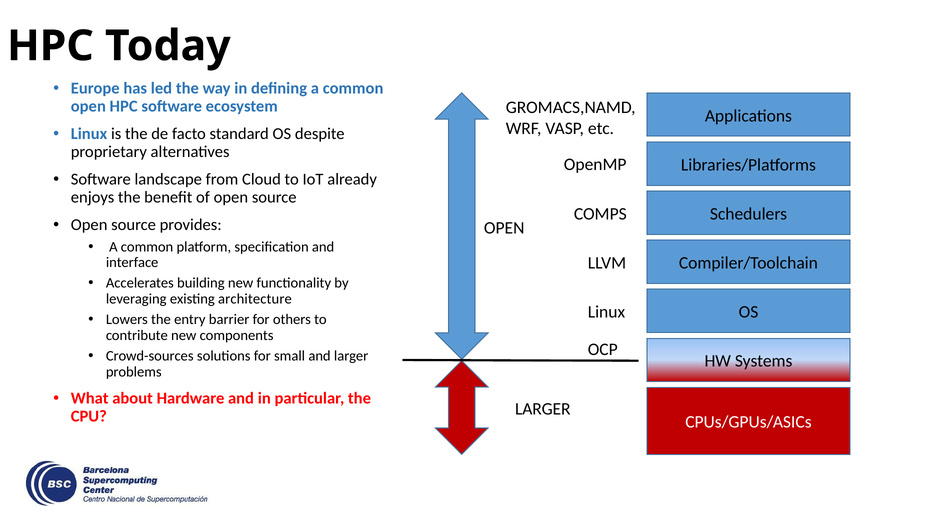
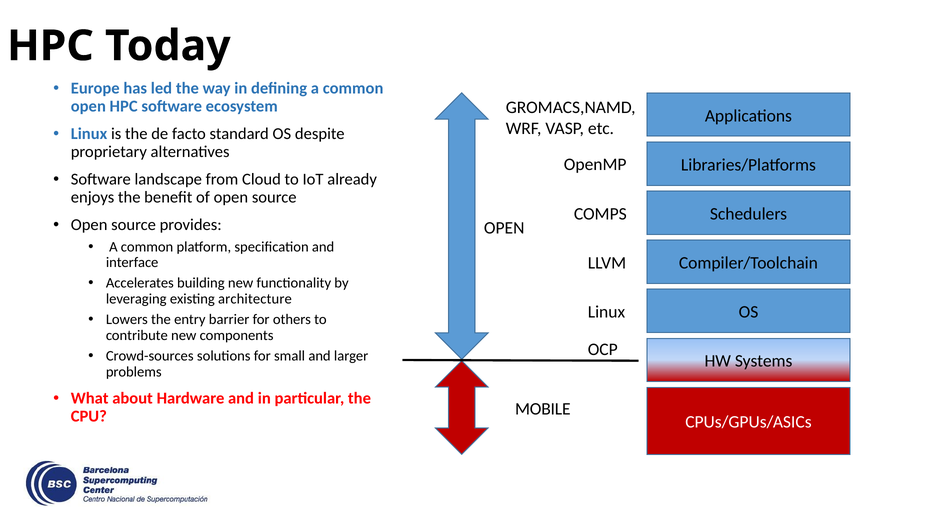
LARGER: LARGER -> MOBILE (543, 409)
